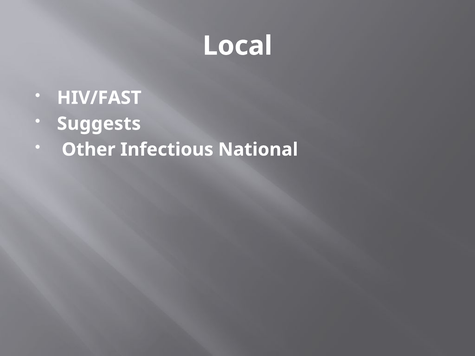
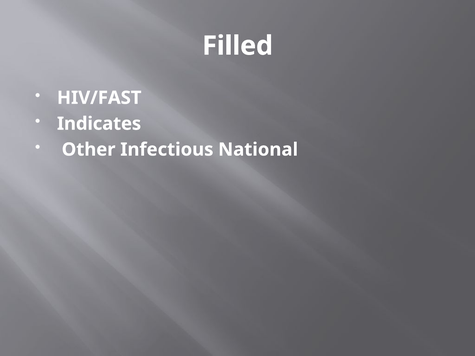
Local: Local -> Filled (238, 46)
Suggests: Suggests -> Indicates (99, 124)
